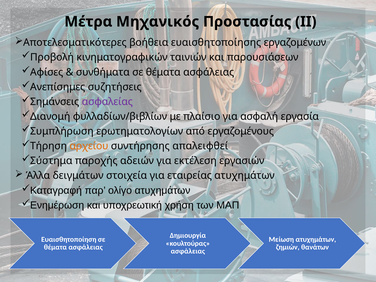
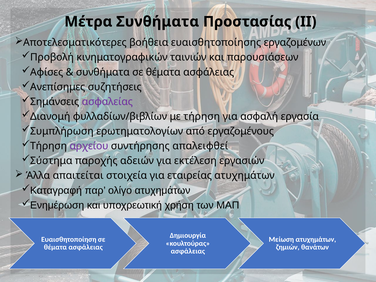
Μέτρα Μηχανικός: Μηχανικός -> Συνθήματα (158, 22)
με πλαίσιο: πλαίσιο -> τήρηση (202, 116)
αρχείου colour: orange -> purple (89, 146)
δειγμάτων: δειγμάτων -> απαιτείται (78, 176)
